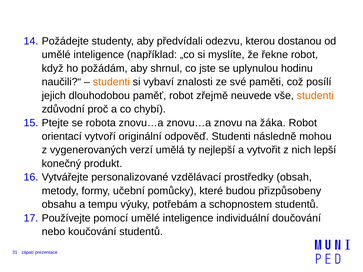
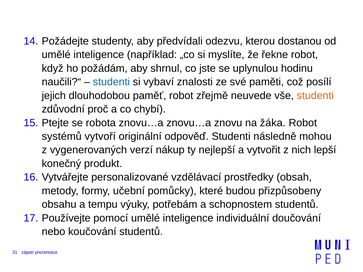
studenti colour: orange -> blue (111, 82)
orientací: orientací -> systémů (62, 137)
umělá: umělá -> nákup (170, 150)
